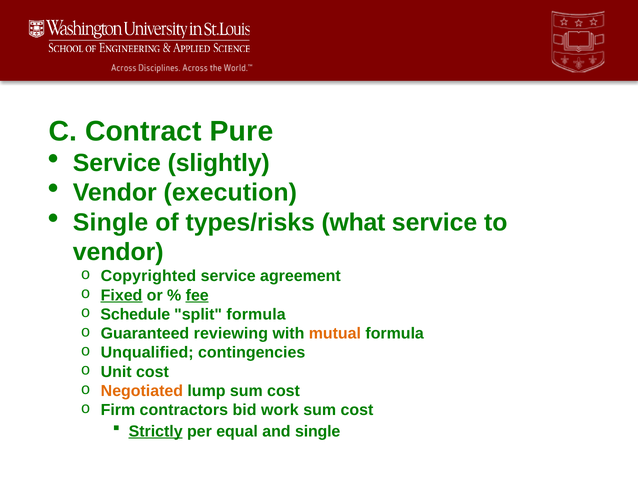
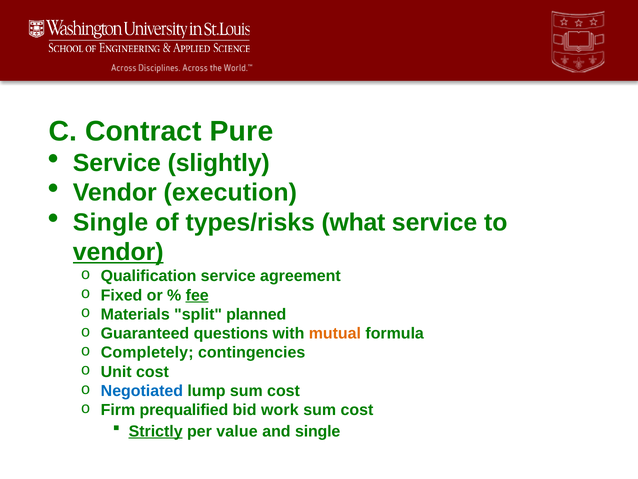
vendor underline: none -> present (118, 252)
Copyrighted: Copyrighted -> Qualification (149, 276)
Fixed underline: present -> none (122, 295)
Schedule: Schedule -> Materials (135, 314)
split formula: formula -> planned (256, 314)
reviewing: reviewing -> questions (231, 333)
Unqualified: Unqualified -> Completely (147, 352)
Negotiated colour: orange -> blue (142, 391)
contractors: contractors -> prequalified (184, 410)
equal: equal -> value (237, 431)
